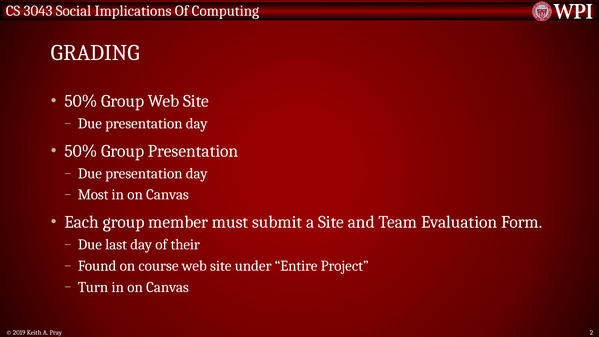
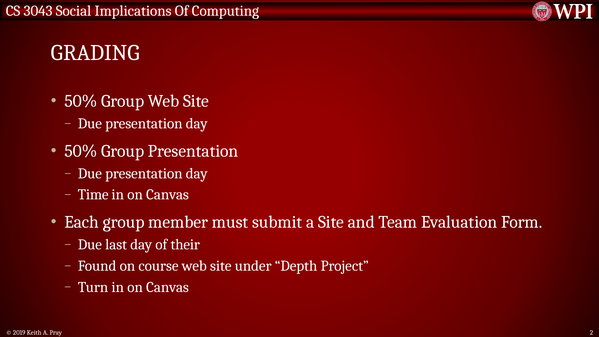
Most: Most -> Time (93, 195)
Entire: Entire -> Depth (296, 266)
